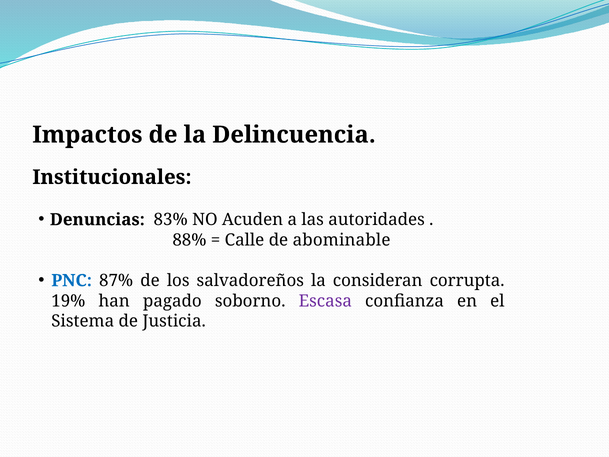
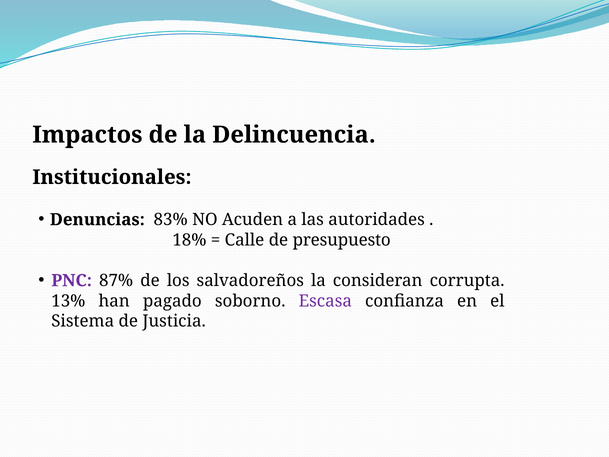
88%: 88% -> 18% (189, 240)
abominable: abominable -> presupuesto (342, 240)
PNC colour: blue -> purple (72, 280)
19%: 19% -> 13% (68, 301)
